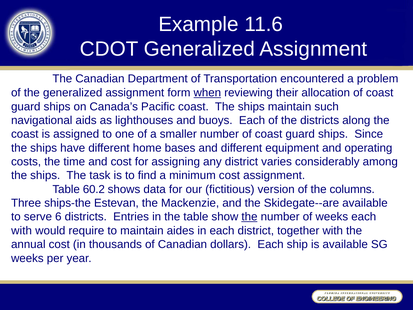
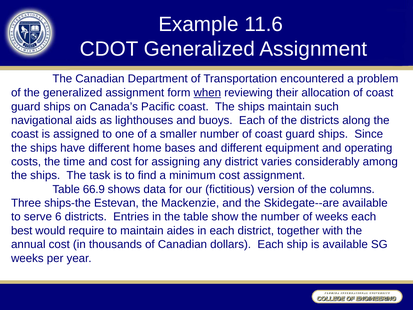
60.2: 60.2 -> 66.9 (94, 189)
the underline: present -> none (249, 217)
with: with -> best (22, 230)
